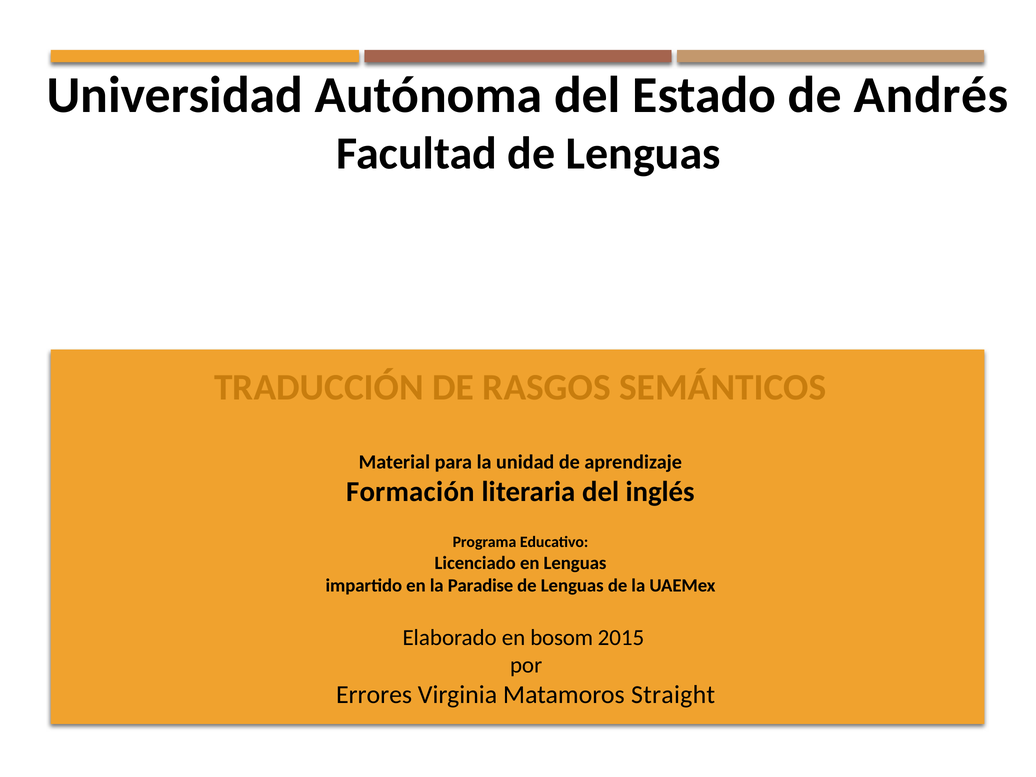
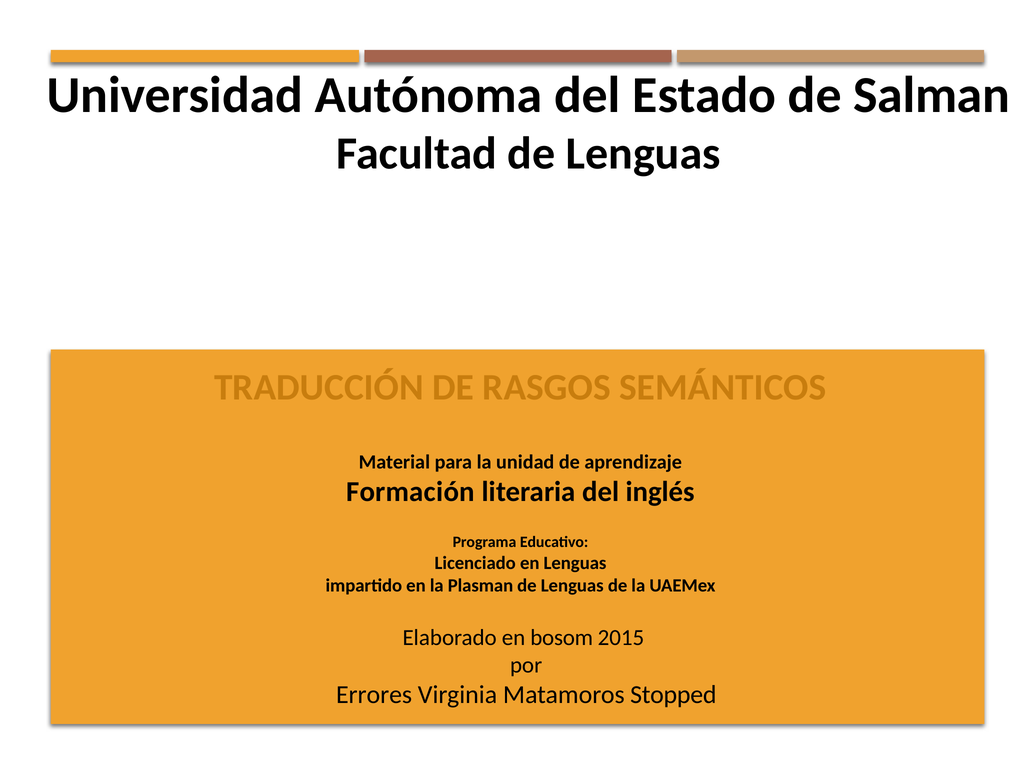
Andrés: Andrés -> Salman (932, 95)
Paradise: Paradise -> Plasman (480, 585)
Straight: Straight -> Stopped (673, 695)
